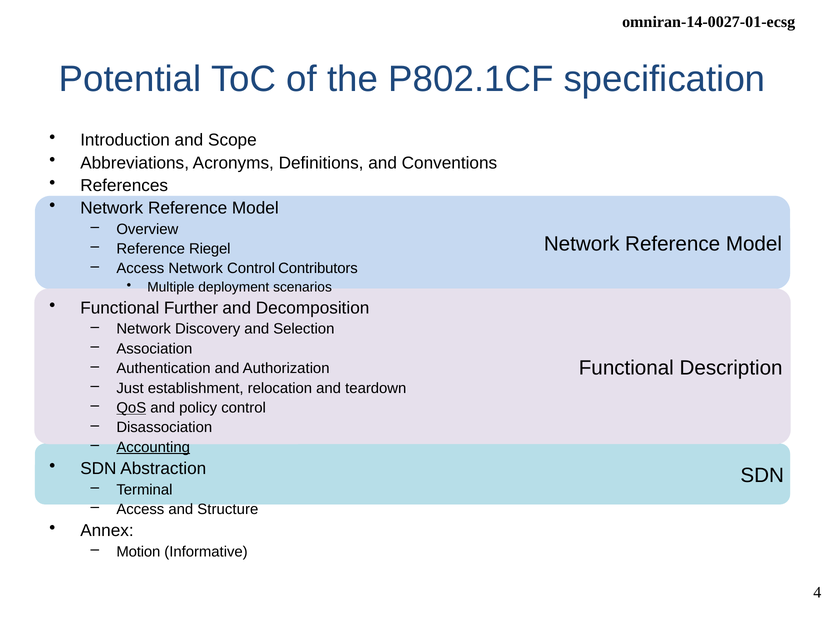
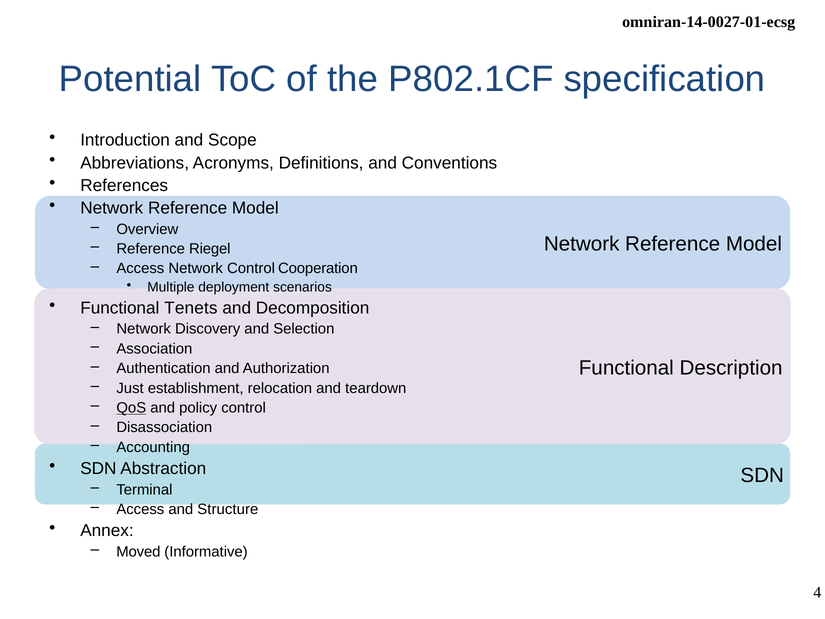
Contributors: Contributors -> Cooperation (318, 268)
Further: Further -> Tenets (191, 308)
Accounting underline: present -> none (153, 447)
Motion: Motion -> Moved (138, 551)
